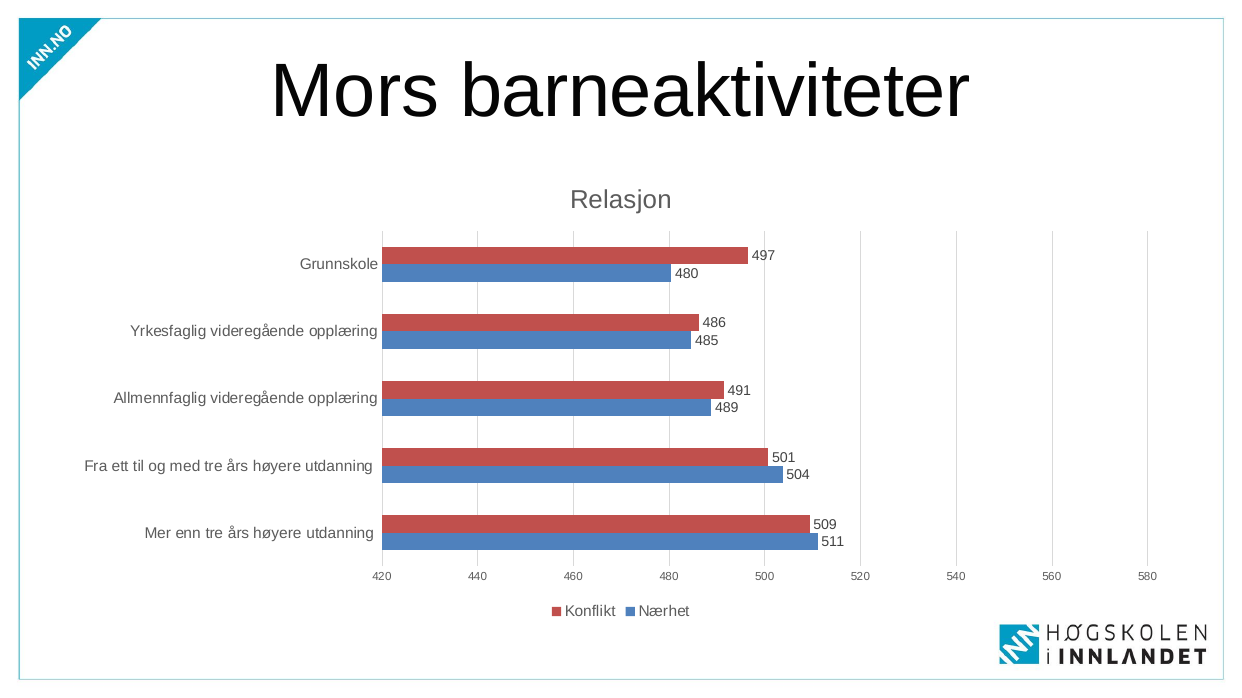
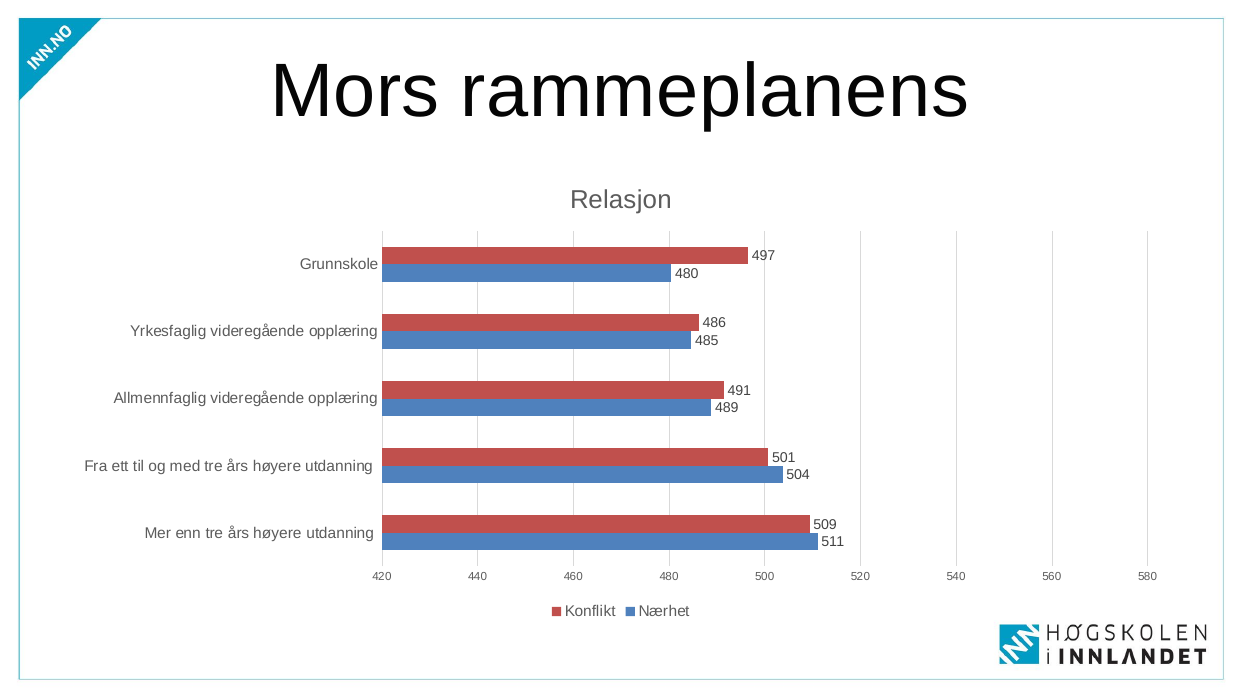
barneaktiviteter: barneaktiviteter -> rammeplanens (715, 91)
